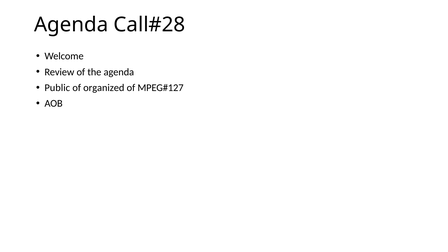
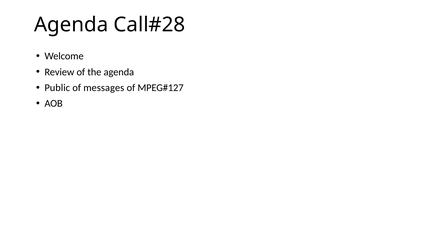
organized: organized -> messages (104, 88)
